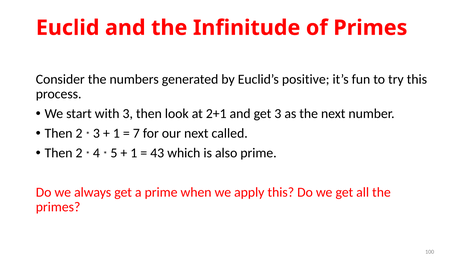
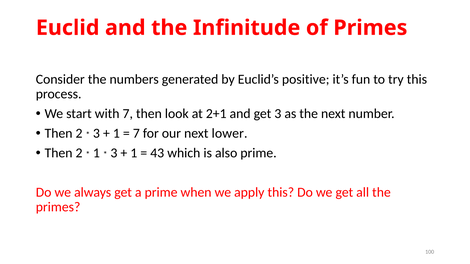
with 3: 3 -> 7 (128, 114)
called: called -> lower (230, 134)
4: 4 -> 1 (96, 153)
5: 5 -> 3 (114, 153)
